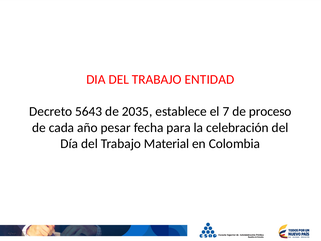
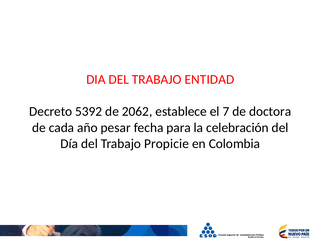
5643: 5643 -> 5392 (89, 111)
2035: 2035 -> 2062 (137, 111)
proceso: proceso -> doctora (270, 111)
Material: Material -> Propicie (166, 144)
